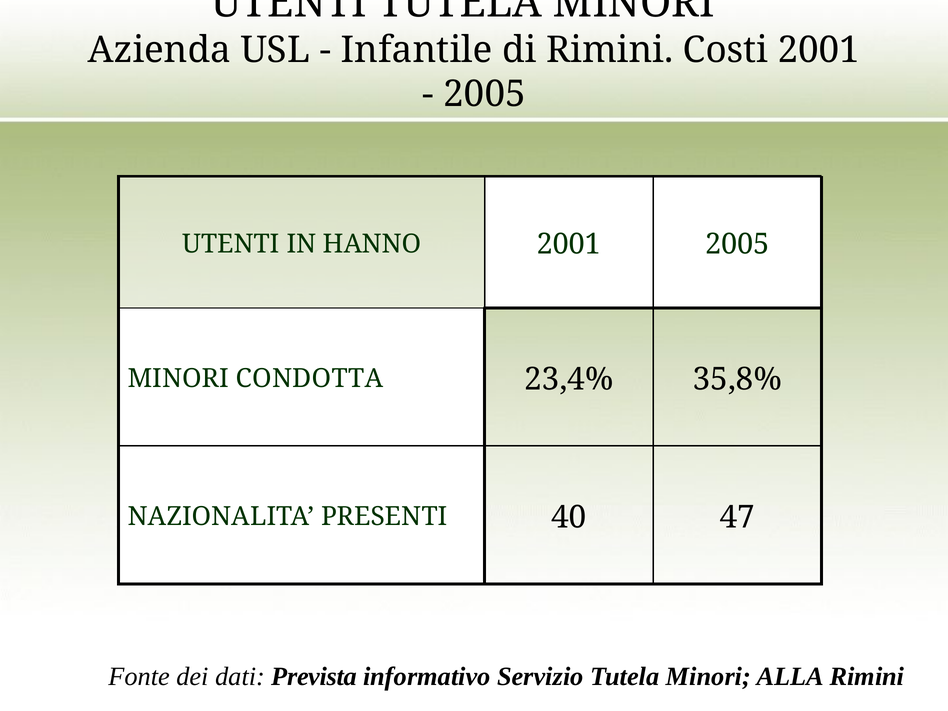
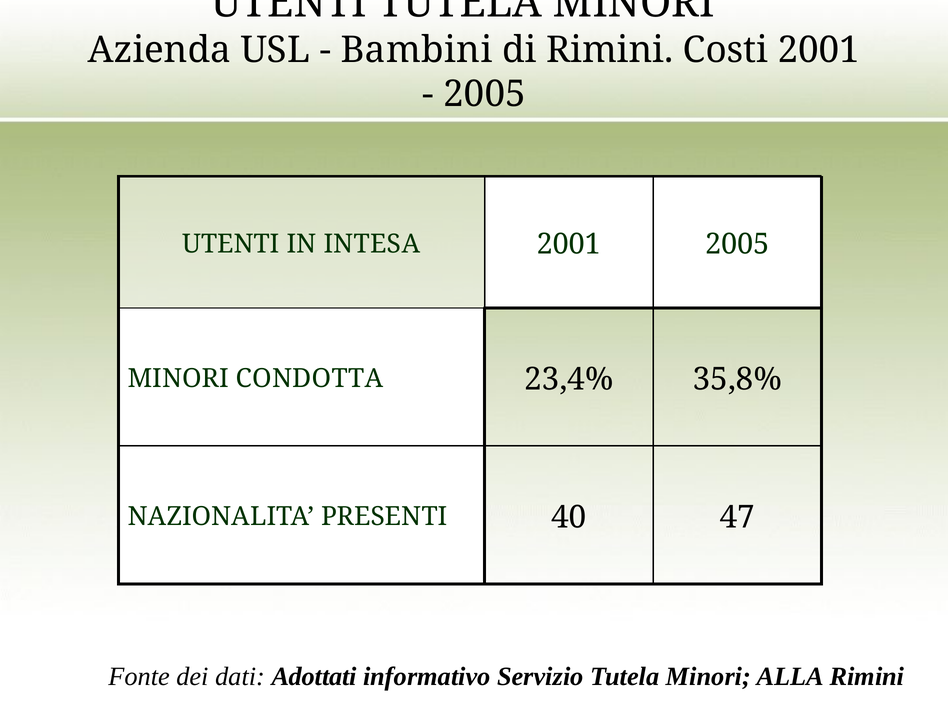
Infantile: Infantile -> Bambini (416, 50)
HANNO: HANNO -> INTESA (372, 244)
Prevista: Prevista -> Adottati (314, 676)
